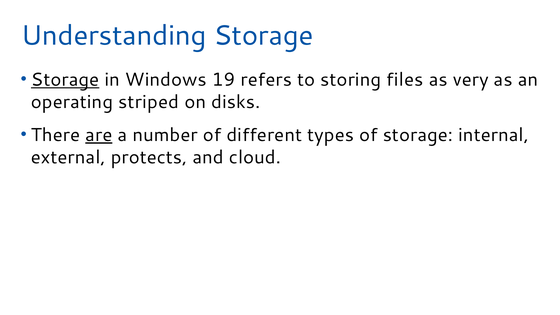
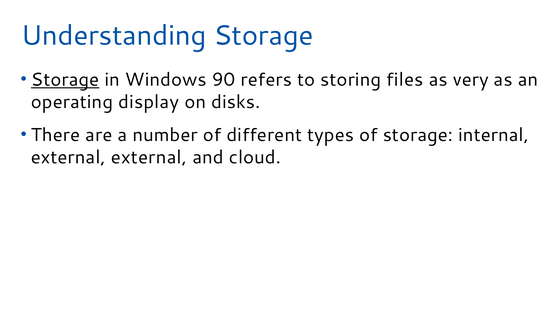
19: 19 -> 90 (224, 80)
striped: striped -> display (149, 102)
are underline: present -> none (99, 135)
external protects: protects -> external (149, 157)
